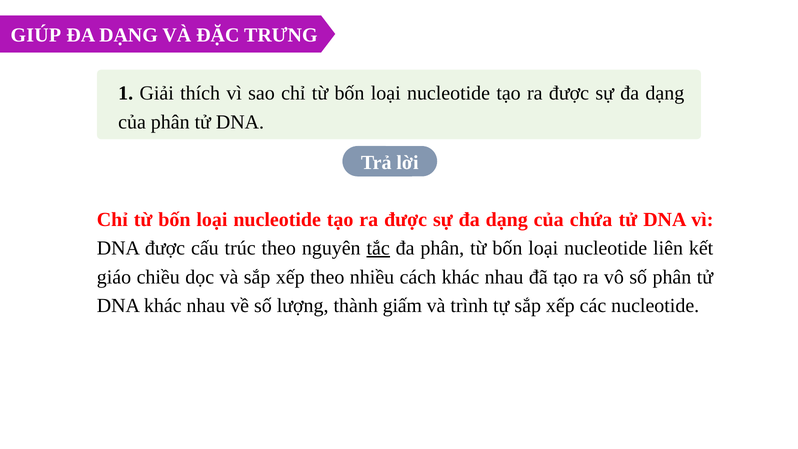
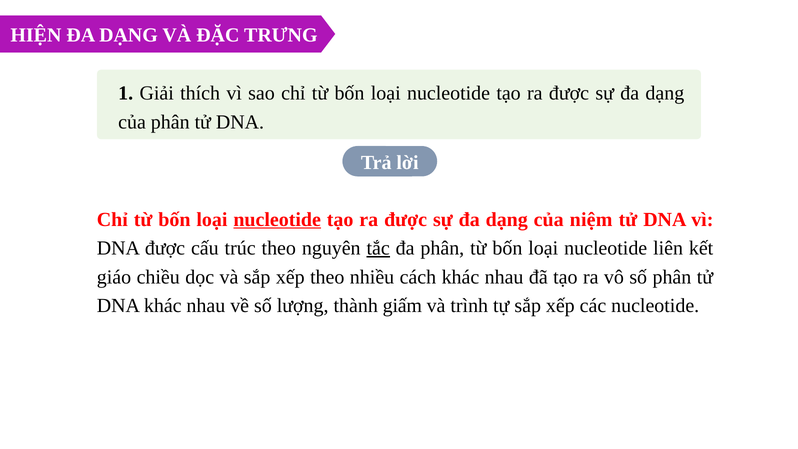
GIÚP: GIÚP -> HIỆN (36, 35)
nucleotide underline: none -> present (277, 219)
chứa: chứa -> niệm (591, 219)
